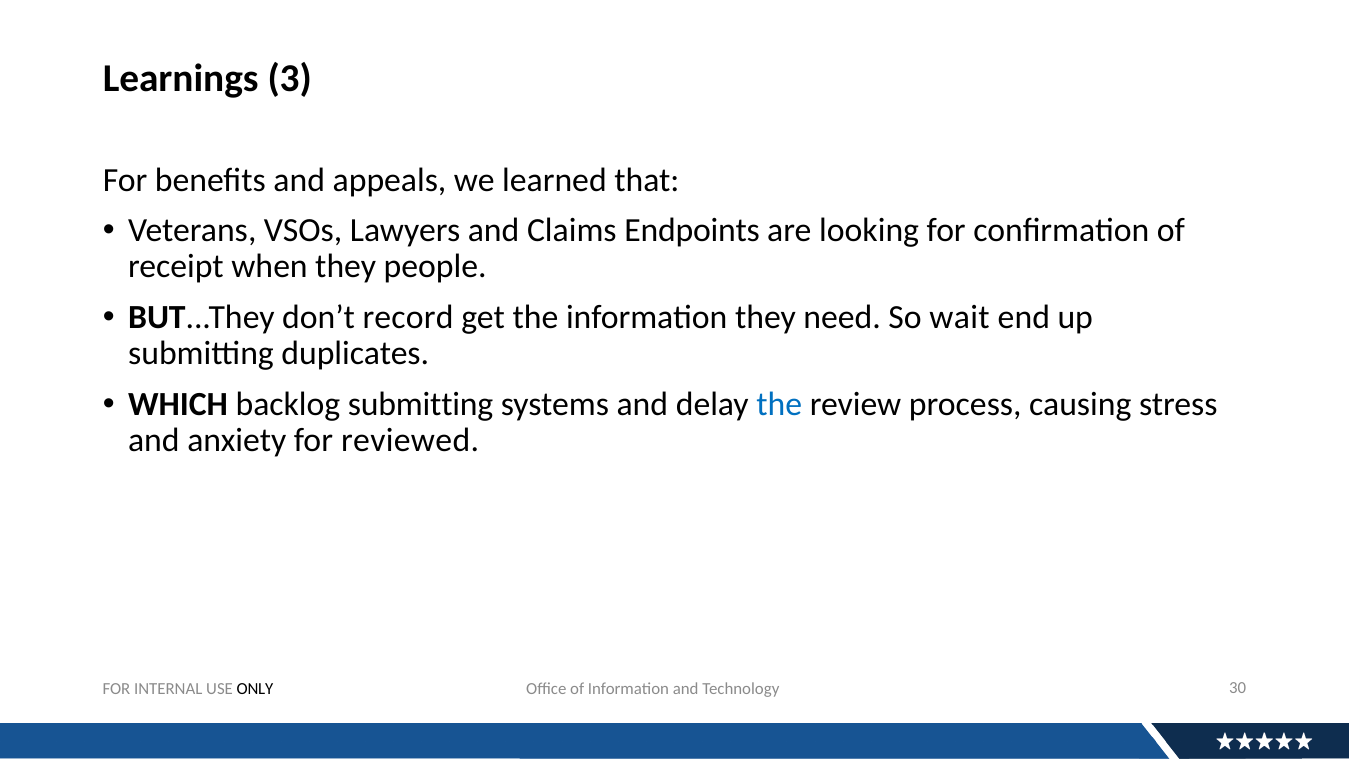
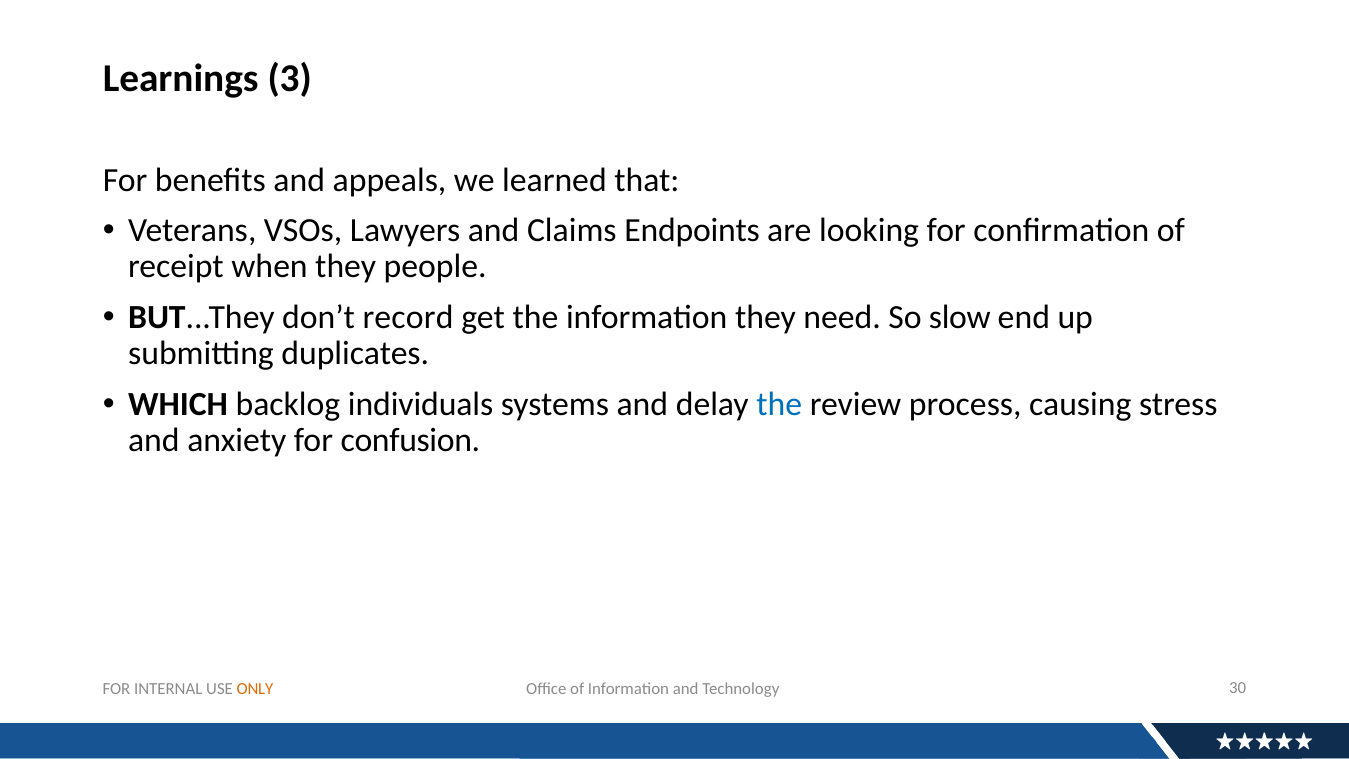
wait: wait -> slow (960, 317)
backlog submitting: submitting -> individuals (421, 404)
reviewed: reviewed -> confusion (410, 441)
ONLY colour: black -> orange (255, 688)
